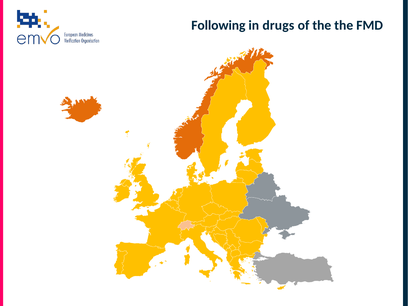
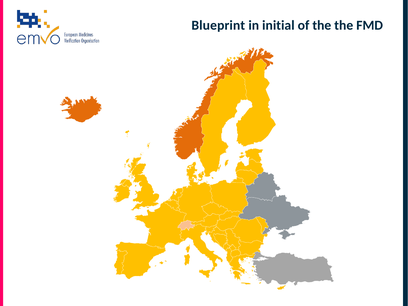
Following: Following -> Blueprint (218, 25)
drugs: drugs -> initial (278, 25)
